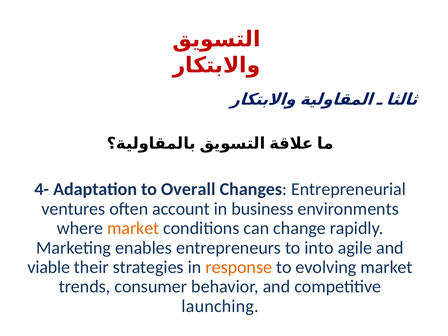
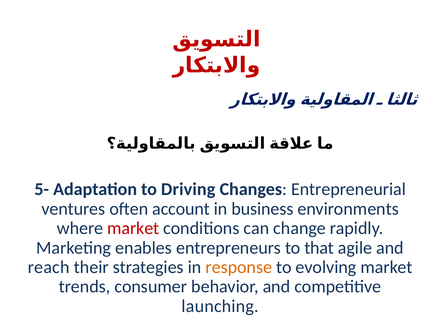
4-: 4- -> 5- (42, 189)
Overall: Overall -> Driving (188, 189)
market colour: orange -> red (133, 228)
into: into -> that (319, 248)
viable: viable -> reach (49, 267)
